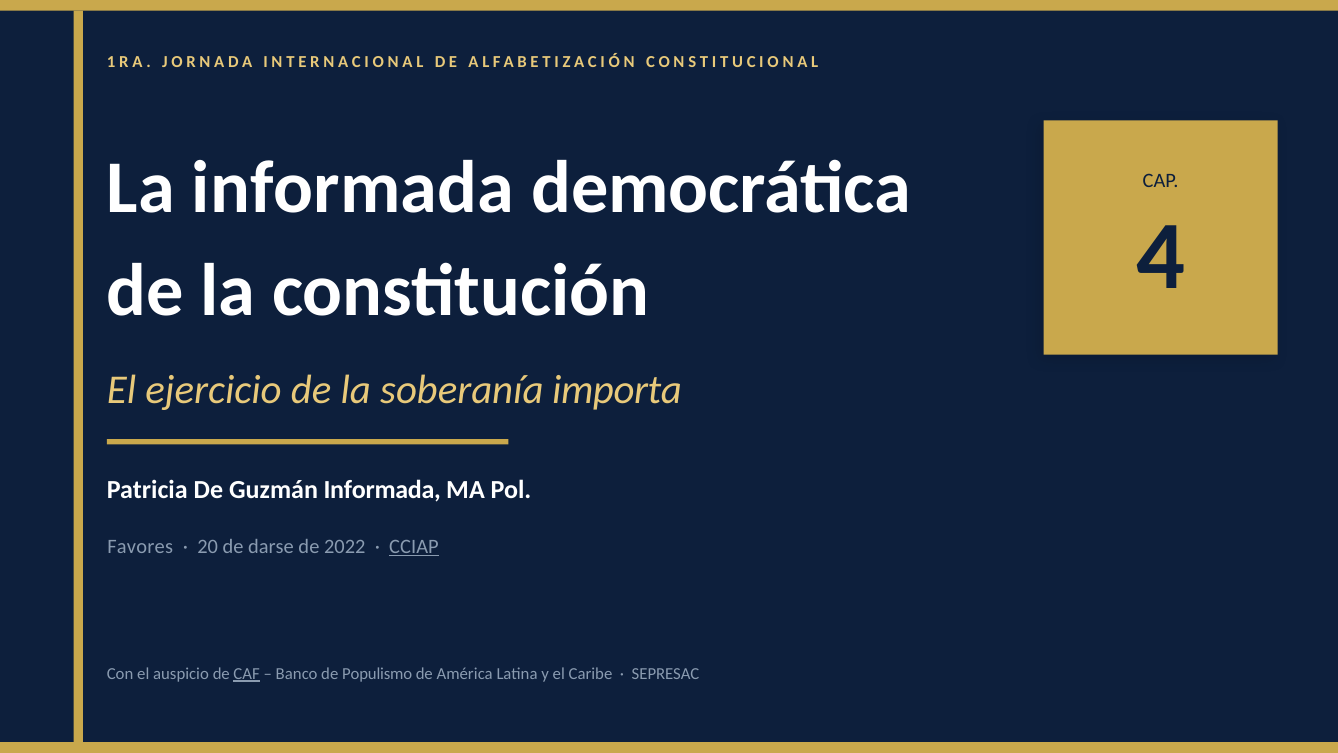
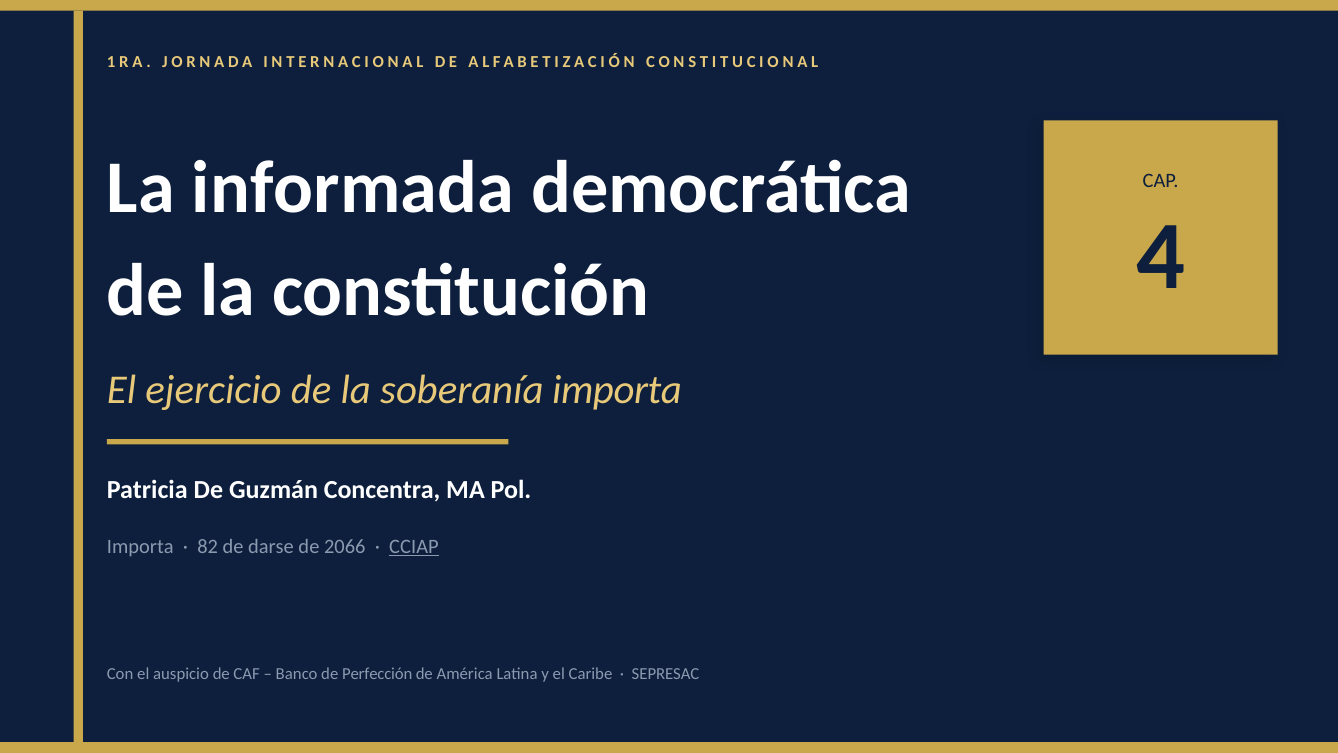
Guzmán Informada: Informada -> Concentra (382, 490)
Favores: Favores -> Importa (140, 547)
20: 20 -> 82 (208, 547)
2022: 2022 -> 2066 (345, 547)
CAF underline: present -> none (247, 673)
Populismo: Populismo -> Perfección (377, 673)
